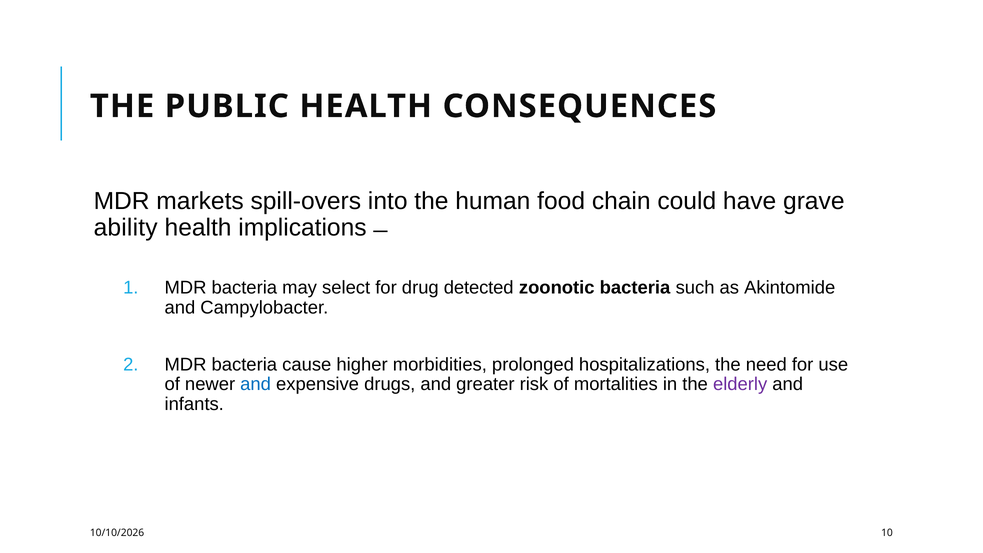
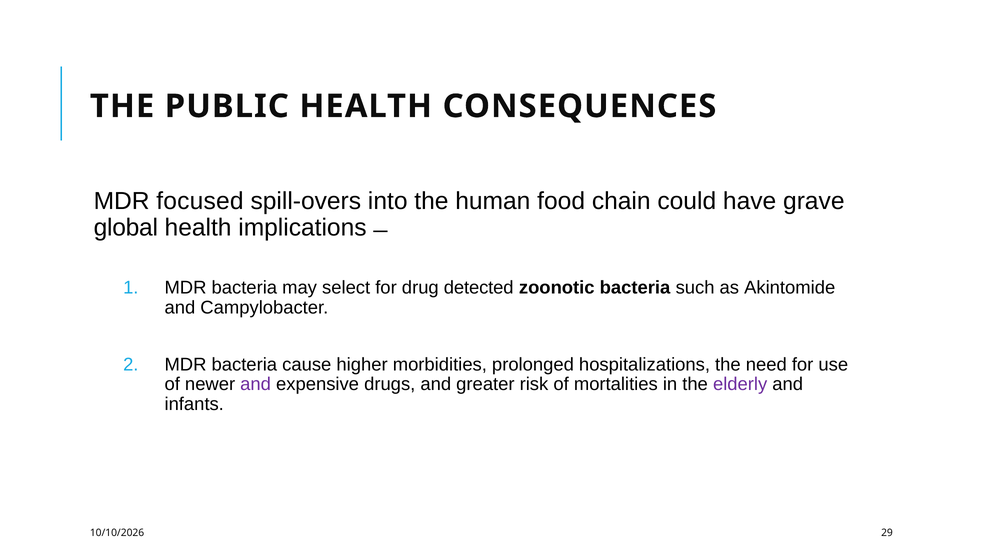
markets: markets -> focused (200, 201)
ability: ability -> global (126, 228)
and colour: blue -> purple (256, 384)
10: 10 -> 29 (887, 533)
